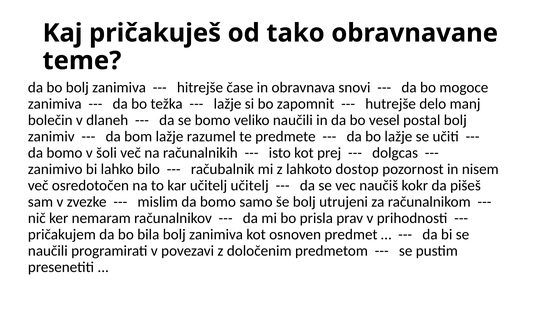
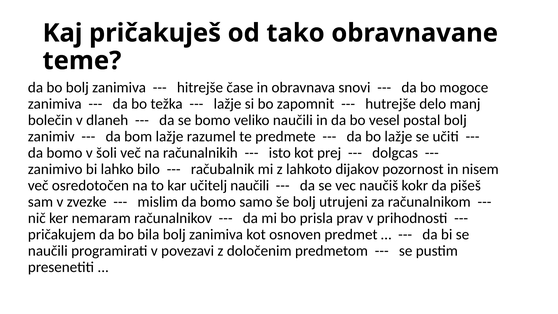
dostop: dostop -> dijakov (357, 169)
učitelj učitelj: učitelj -> naučili (250, 185)
